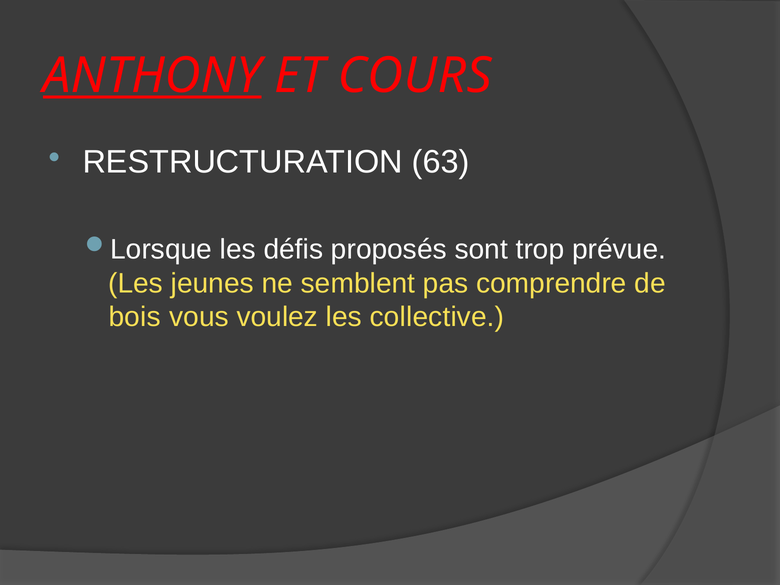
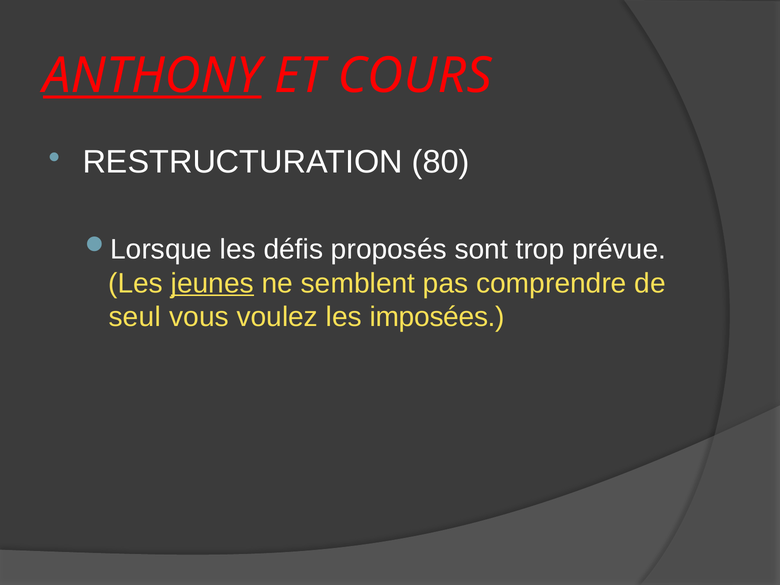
63: 63 -> 80 (441, 162)
jeunes underline: none -> present (212, 283)
bois: bois -> seul (135, 317)
collective: collective -> imposées (437, 317)
